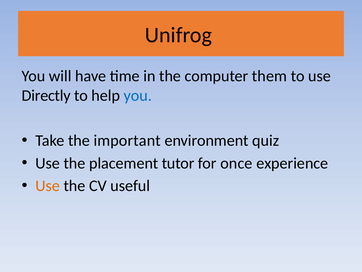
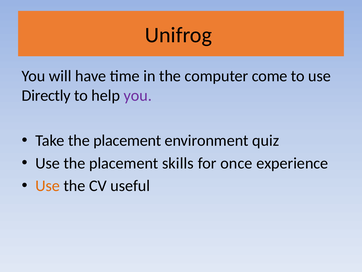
them: them -> come (270, 76)
you colour: blue -> purple (138, 95)
Take the important: important -> placement (127, 140)
tutor: tutor -> skills (178, 163)
